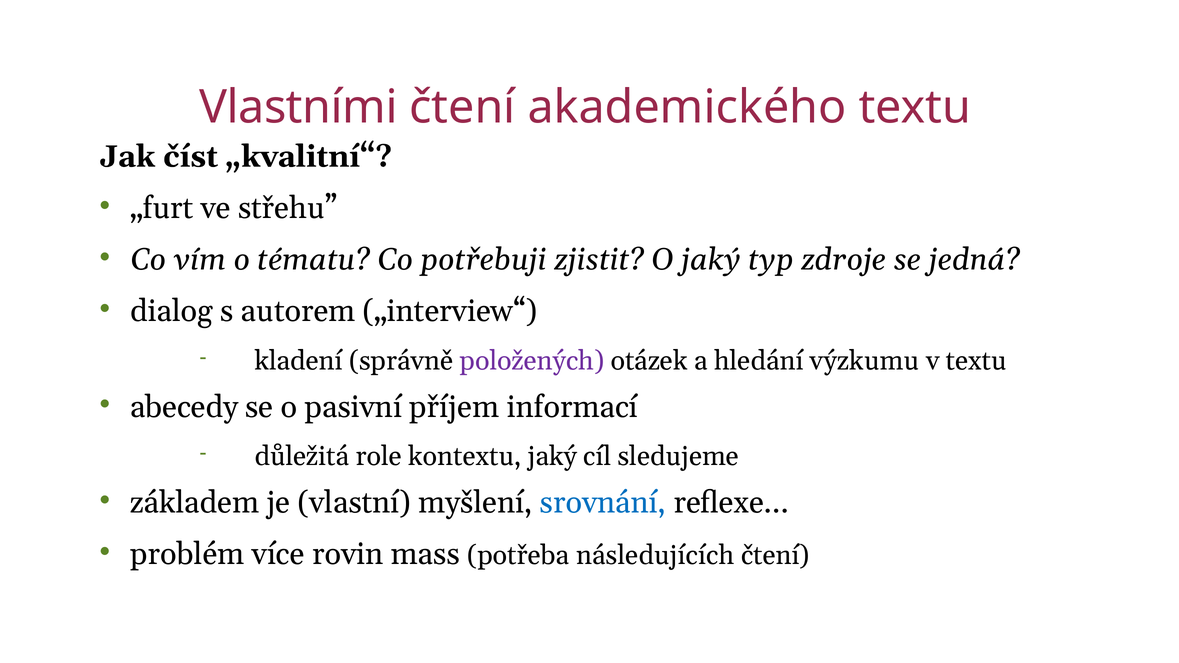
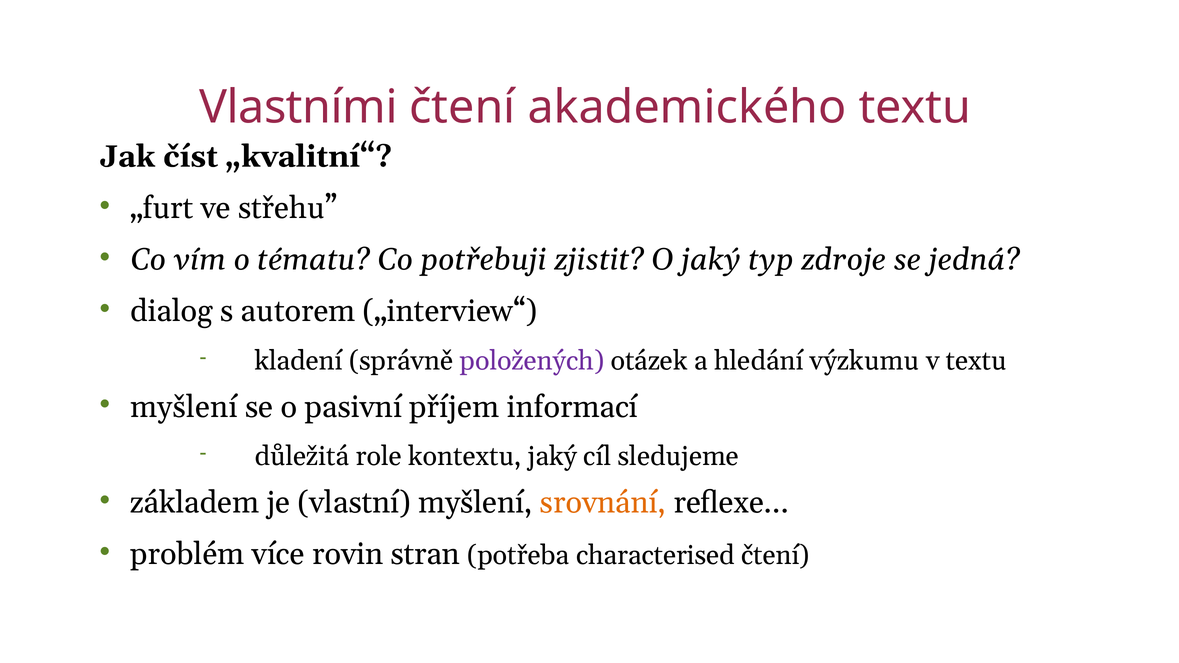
abecedy: abecedy -> myšlení (184, 407)
srovnání colour: blue -> orange (603, 503)
mass: mass -> stran (425, 554)
následujících: následujících -> characterised (655, 556)
